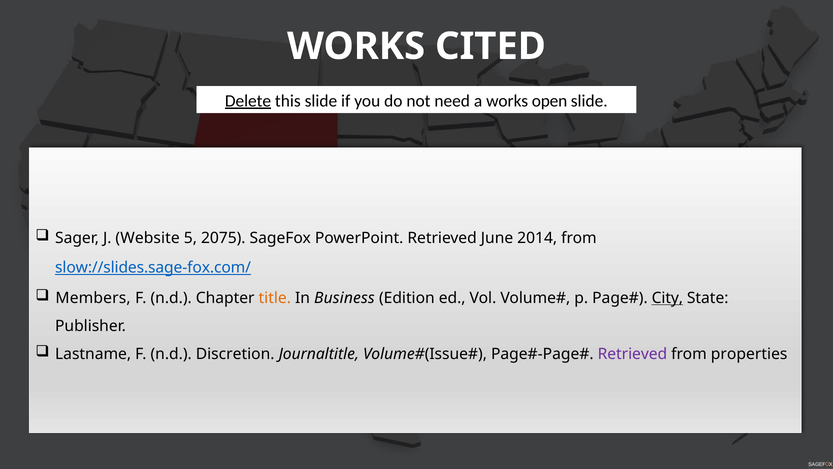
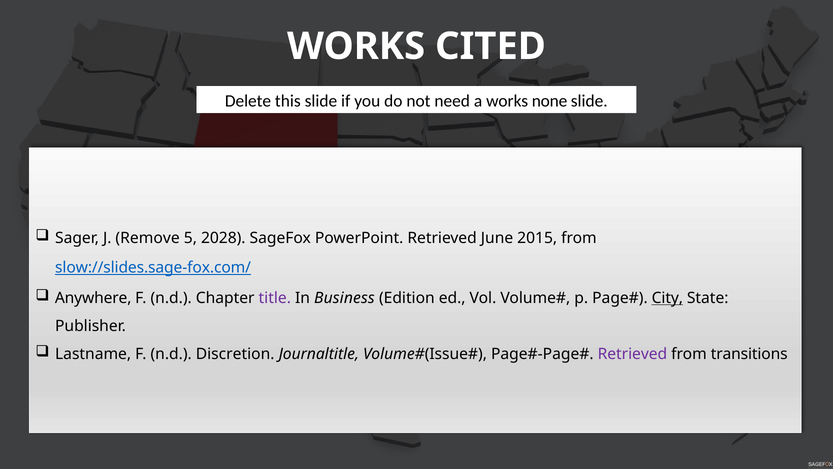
Delete underline: present -> none (248, 101)
open: open -> none (550, 101)
Website: Website -> Remove (148, 238)
2075: 2075 -> 2028 (223, 238)
2014: 2014 -> 2015 (537, 238)
Members: Members -> Anywhere (93, 298)
title colour: orange -> purple (275, 298)
properties: properties -> transitions (749, 354)
